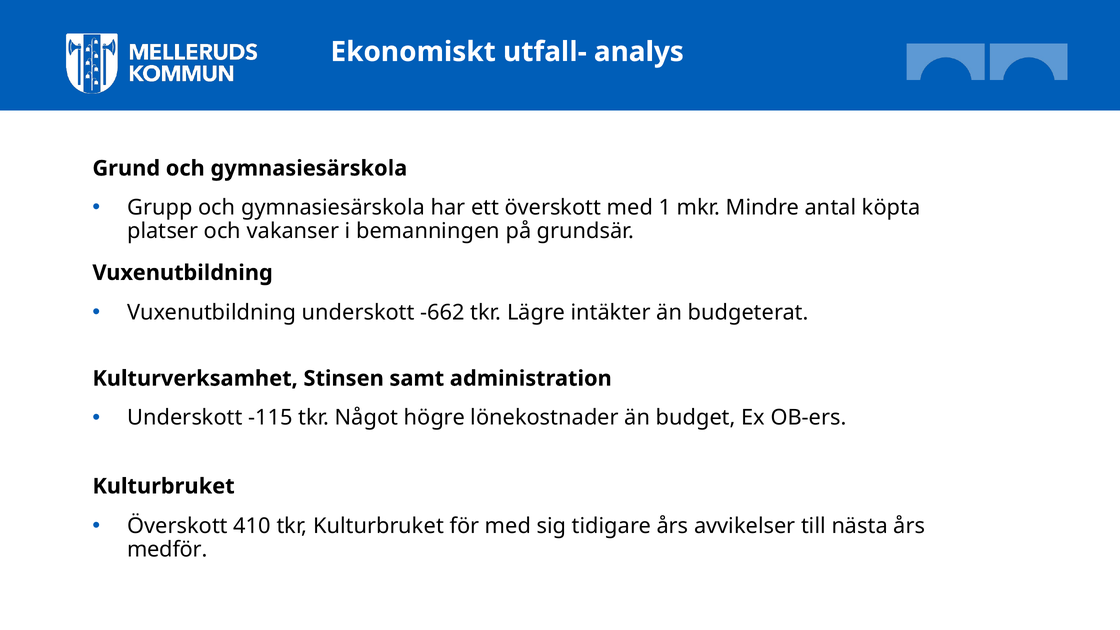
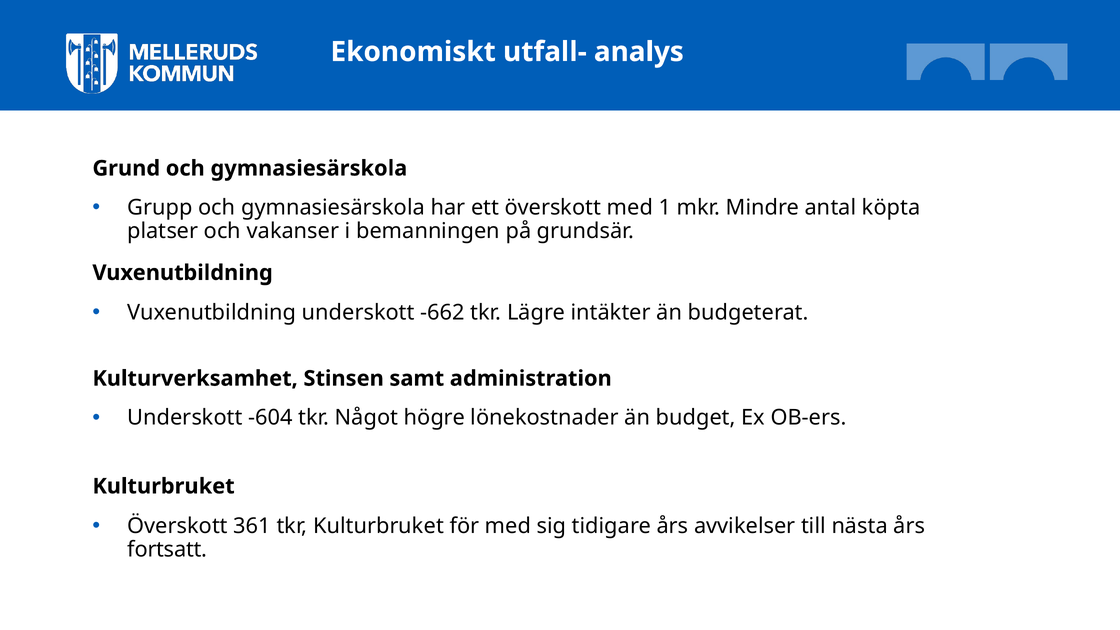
-115: -115 -> -604 (270, 418)
410: 410 -> 361 (252, 526)
medför: medför -> fortsatt (167, 550)
